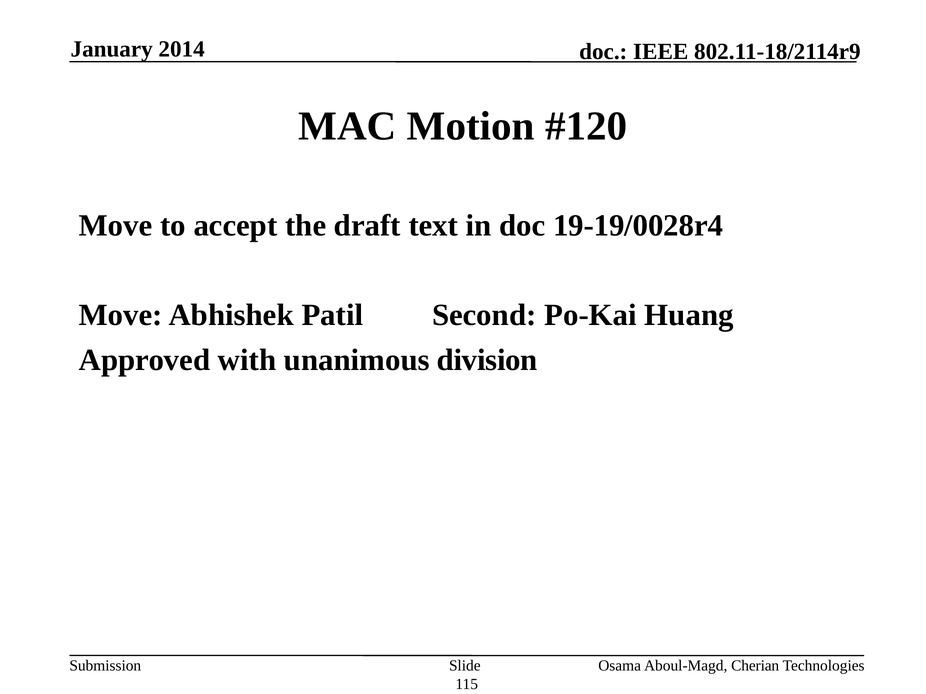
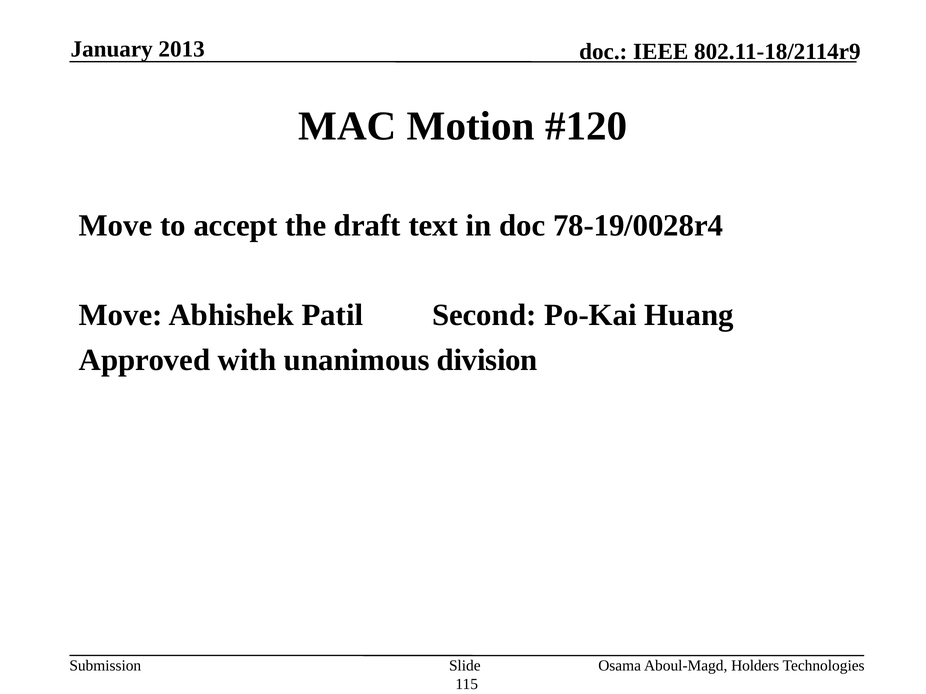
2014: 2014 -> 2013 (182, 49)
19-19/0028r4: 19-19/0028r4 -> 78-19/0028r4 (638, 226)
Cherian: Cherian -> Holders (755, 666)
